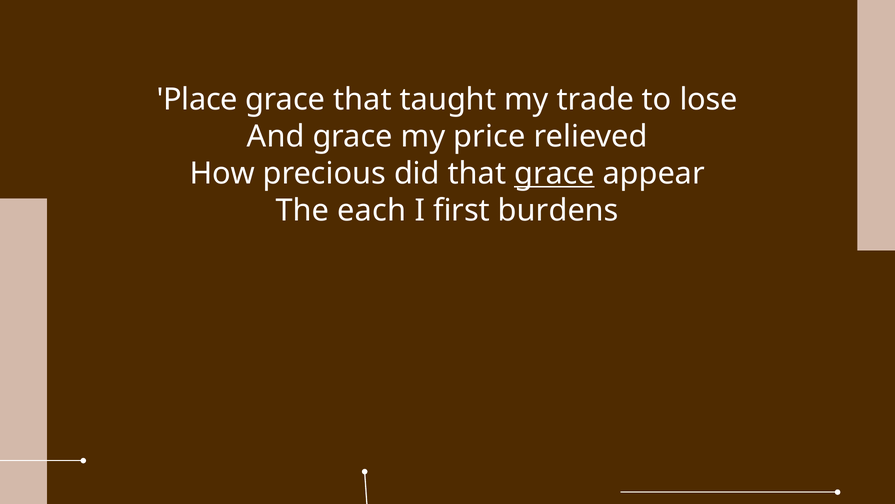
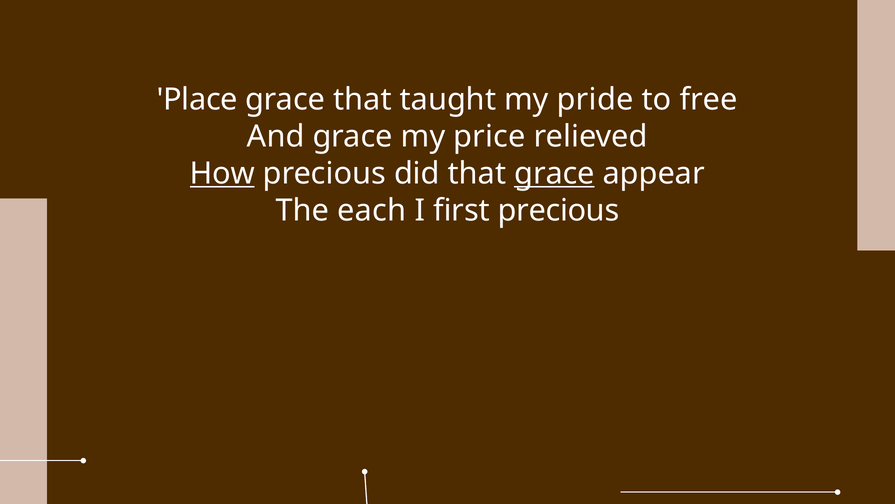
trade: trade -> pride (595, 99)
lose: lose -> free (708, 99)
How underline: none -> present (222, 173)
first burdens: burdens -> precious (558, 210)
